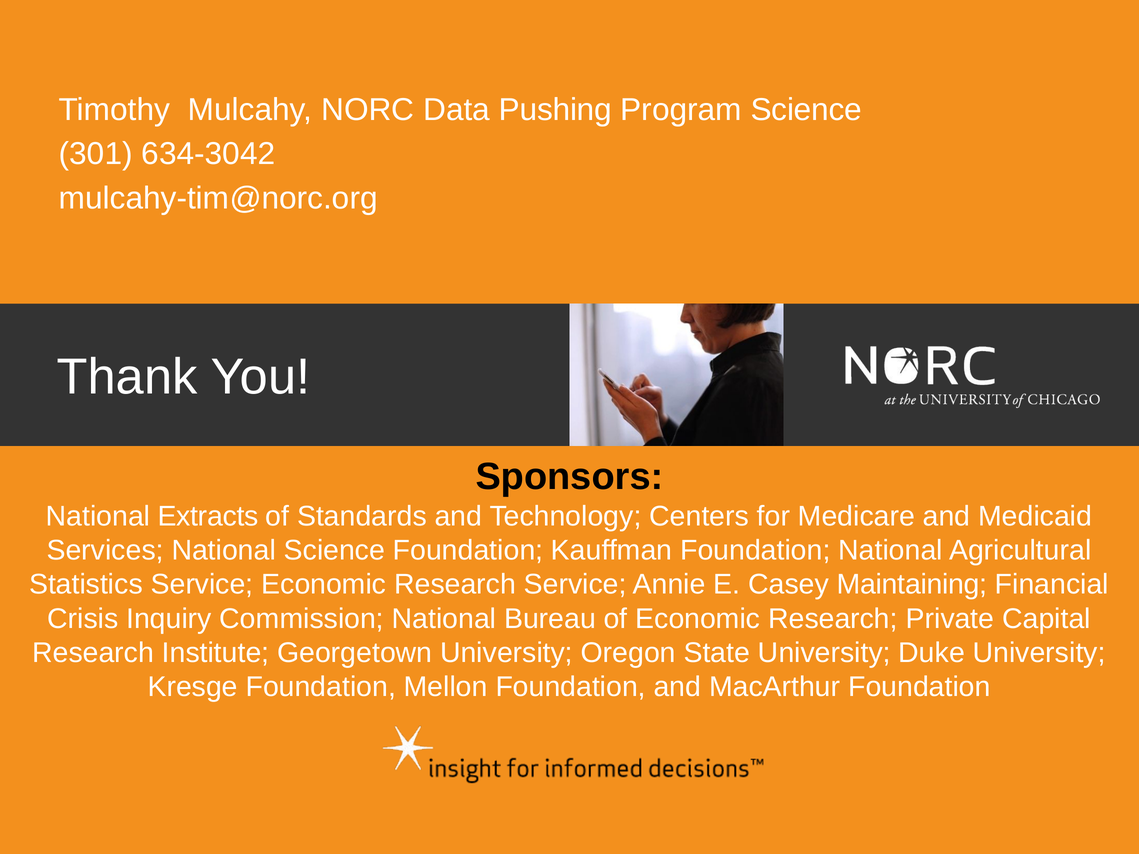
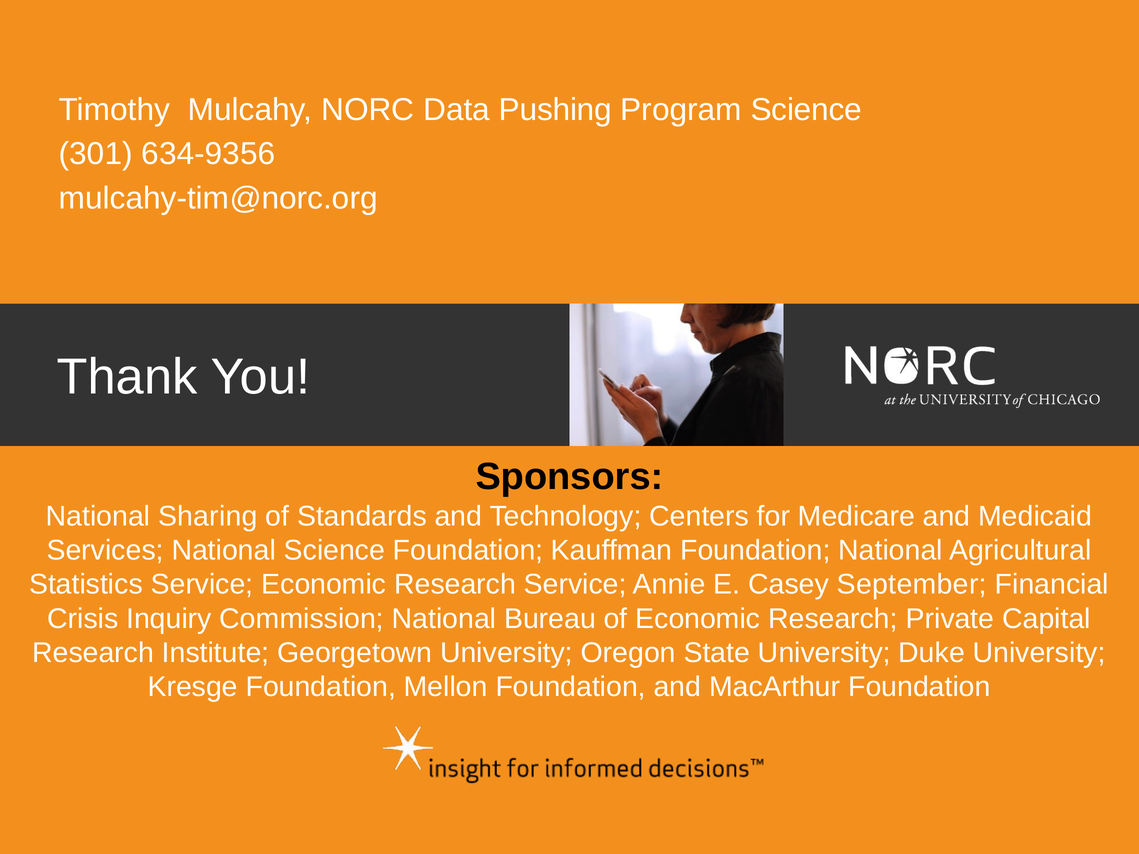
634-3042: 634-3042 -> 634-9356 (208, 154)
Extracts: Extracts -> Sharing (208, 516)
Maintaining: Maintaining -> September (912, 585)
